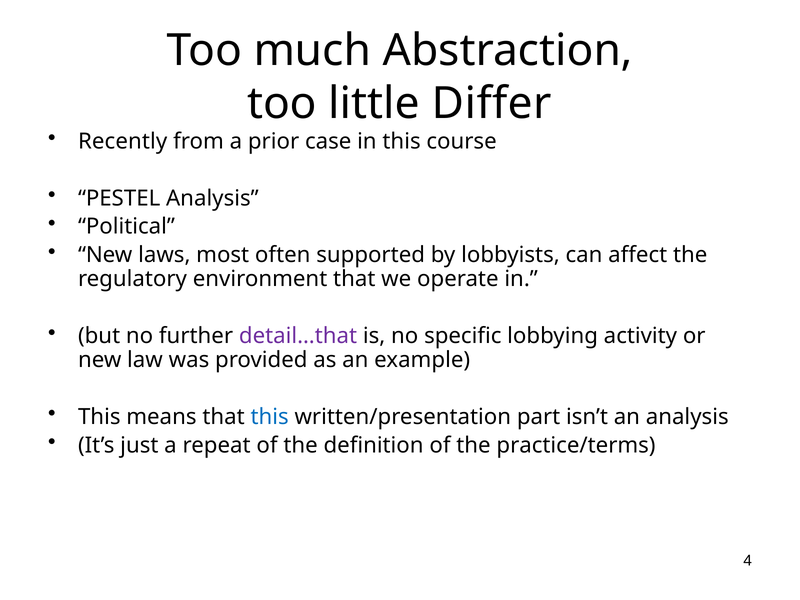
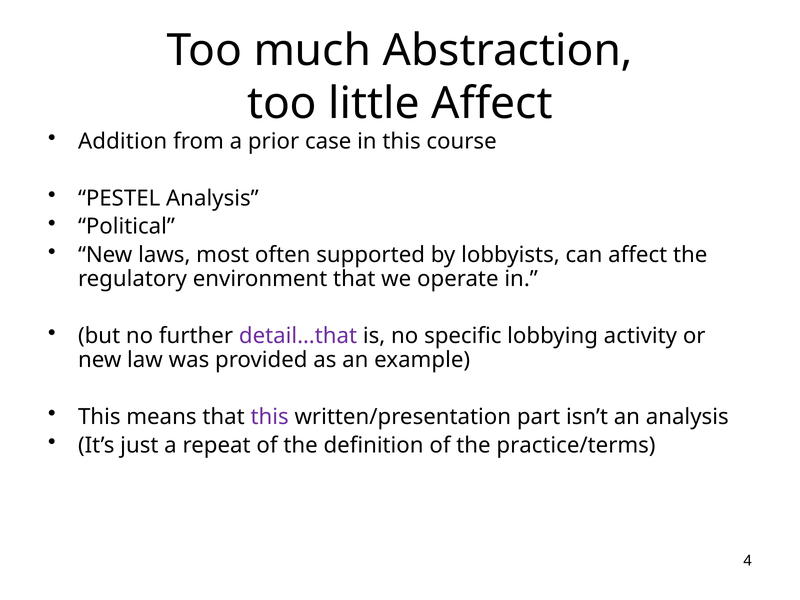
little Differ: Differ -> Affect (492, 104)
Recently: Recently -> Addition (123, 141)
this colour: blue -> purple (270, 417)
